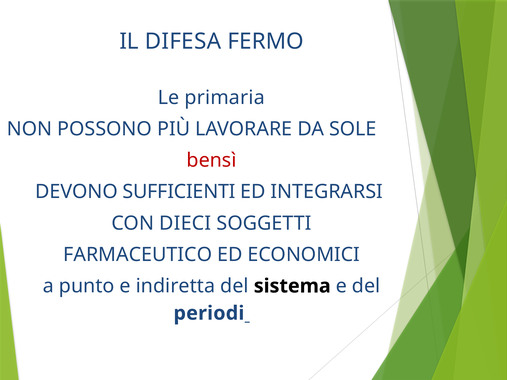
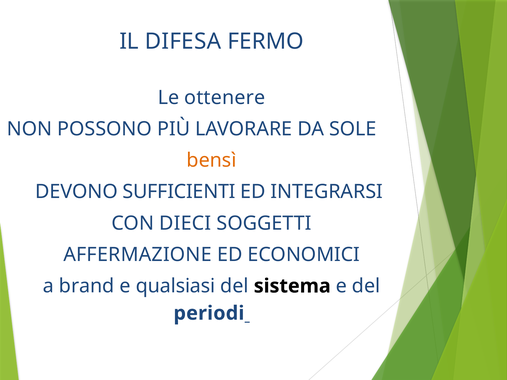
primaria: primaria -> ottenere (225, 98)
bensì colour: red -> orange (212, 160)
FARMACEUTICO: FARMACEUTICO -> AFFERMAZIONE (138, 255)
punto: punto -> brand (87, 286)
indiretta: indiretta -> qualsiasi (176, 286)
